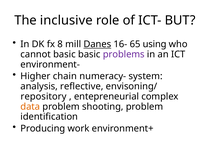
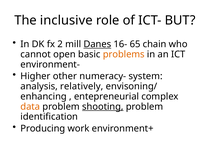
8: 8 -> 2 (60, 44)
using: using -> chain (155, 44)
cannot basic: basic -> open (64, 54)
problems colour: purple -> orange (124, 54)
chain: chain -> other (65, 76)
reflective: reflective -> relatively (82, 86)
repository: repository -> enhancing (44, 96)
shooting underline: none -> present (103, 106)
